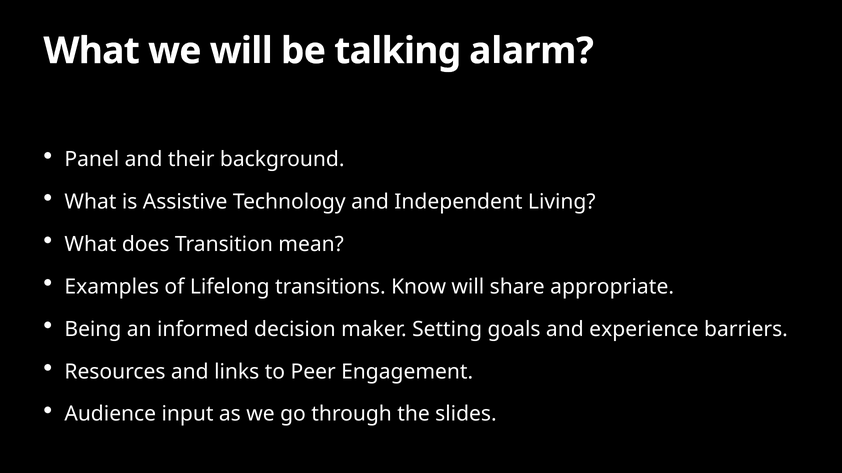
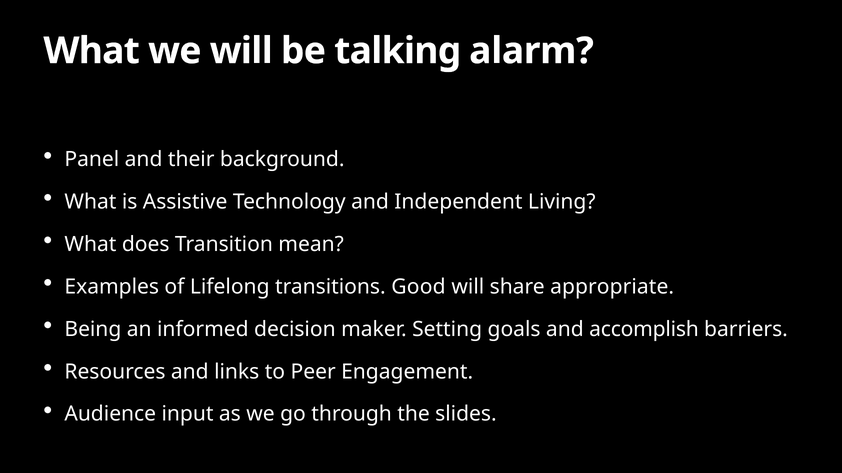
Know: Know -> Good (418, 287)
experience: experience -> accomplish (644, 330)
